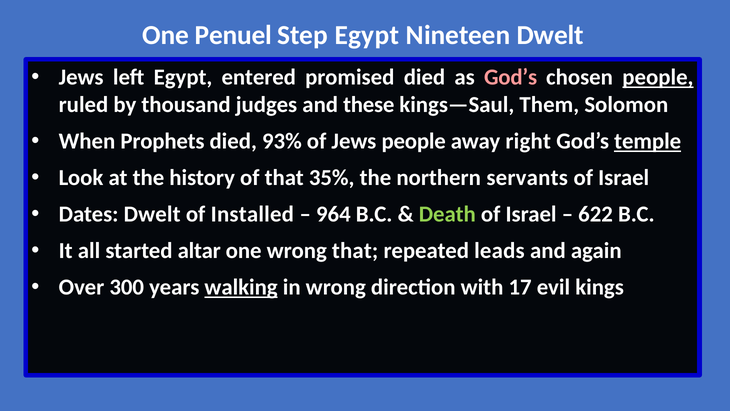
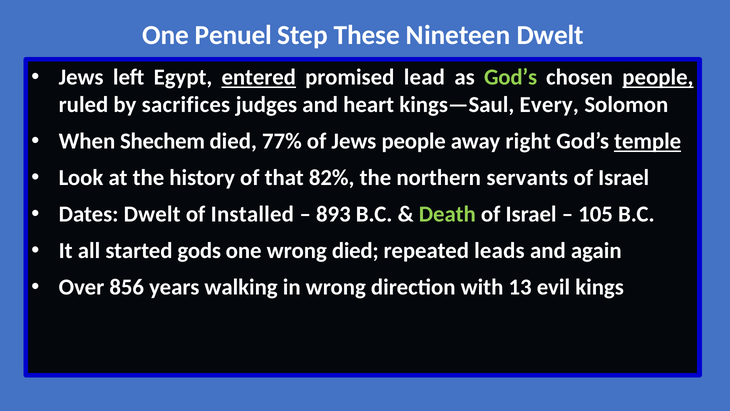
Step Egypt: Egypt -> These (367, 35)
entered underline: none -> present (259, 77)
promised died: died -> lead (424, 77)
God’s colour: pink -> light green (511, 77)
thousand: thousand -> sacrifices (186, 105)
these: these -> heart (369, 105)
Them: Them -> Every (549, 105)
Prophets: Prophets -> Shechem (162, 141)
93%: 93% -> 77% (282, 141)
35%: 35% -> 82% (332, 178)
964: 964 -> 893 (333, 214)
622: 622 -> 105 (596, 214)
altar: altar -> gods (199, 251)
wrong that: that -> died (355, 251)
300: 300 -> 856 (127, 287)
walking underline: present -> none (241, 287)
17: 17 -> 13 (520, 287)
